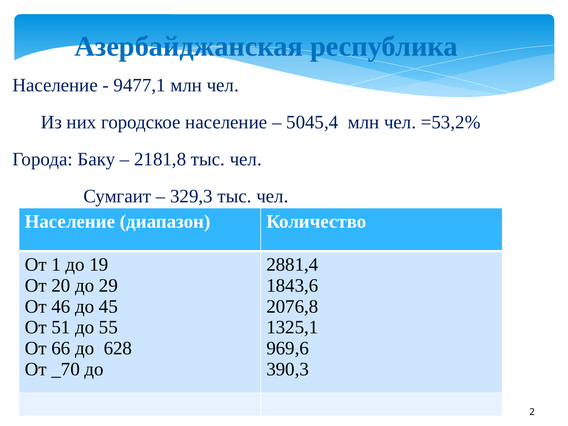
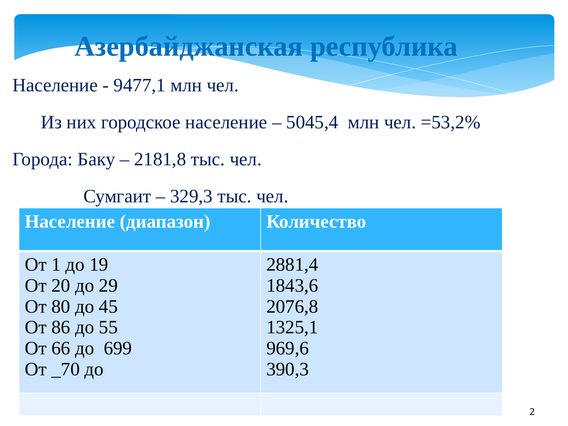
46: 46 -> 80 (61, 306)
51: 51 -> 86 (61, 327)
628: 628 -> 699 (118, 348)
